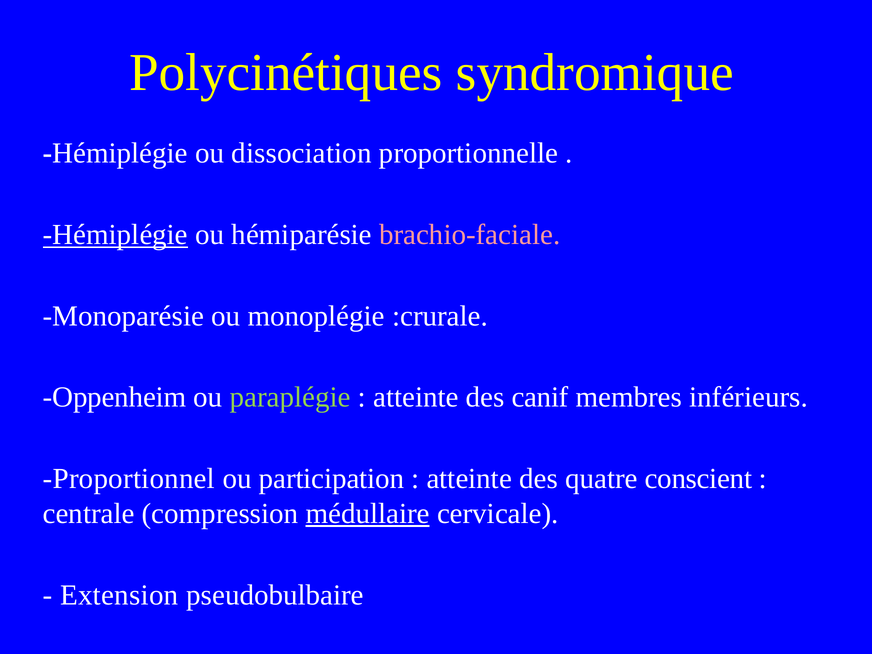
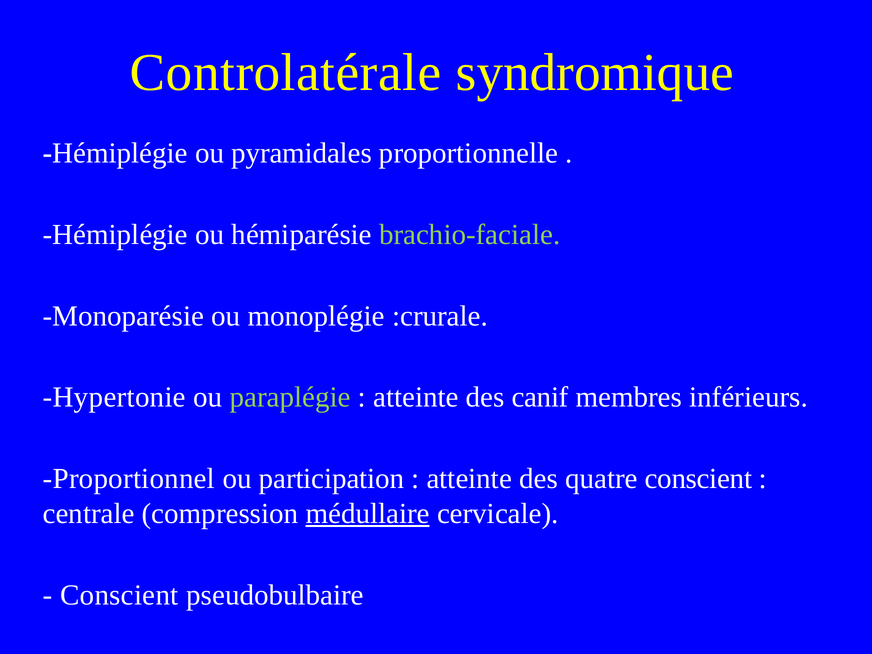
Polycinétiques: Polycinétiques -> Controlatérale (286, 72)
dissociation: dissociation -> pyramidales (302, 153)
Hémiplégie underline: present -> none (115, 235)
brachio-faciale colour: pink -> light green (470, 235)
Oppenheim: Oppenheim -> Hypertonie (114, 397)
Extension: Extension -> Conscient (119, 595)
